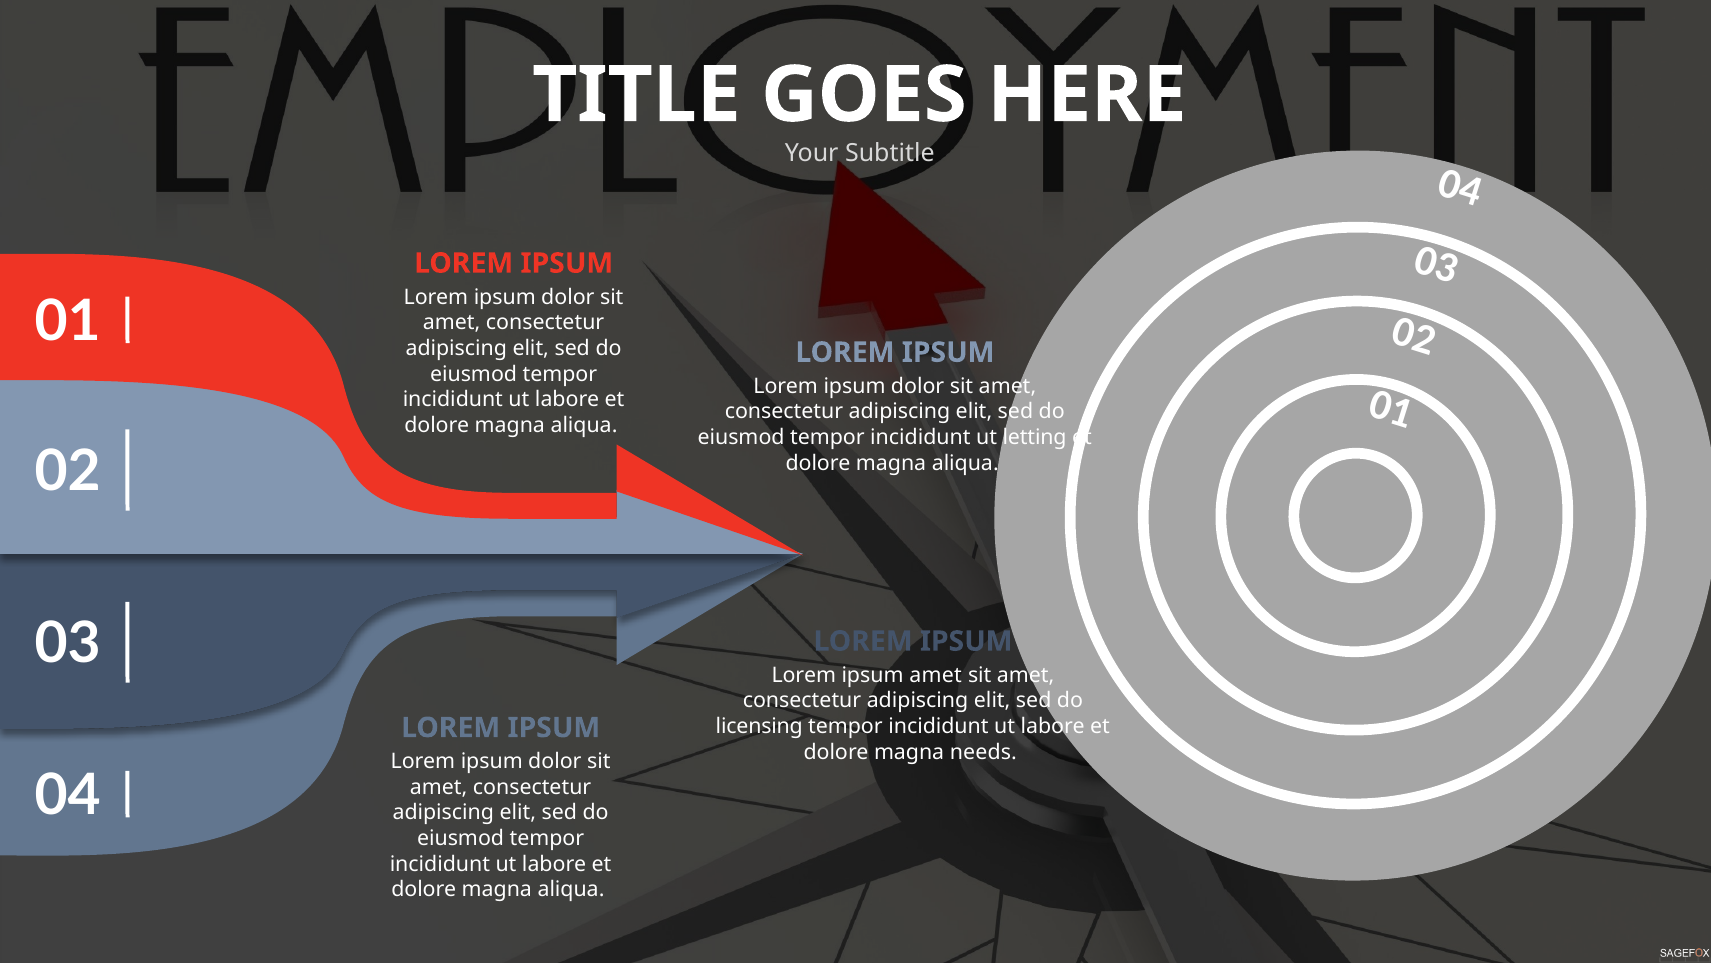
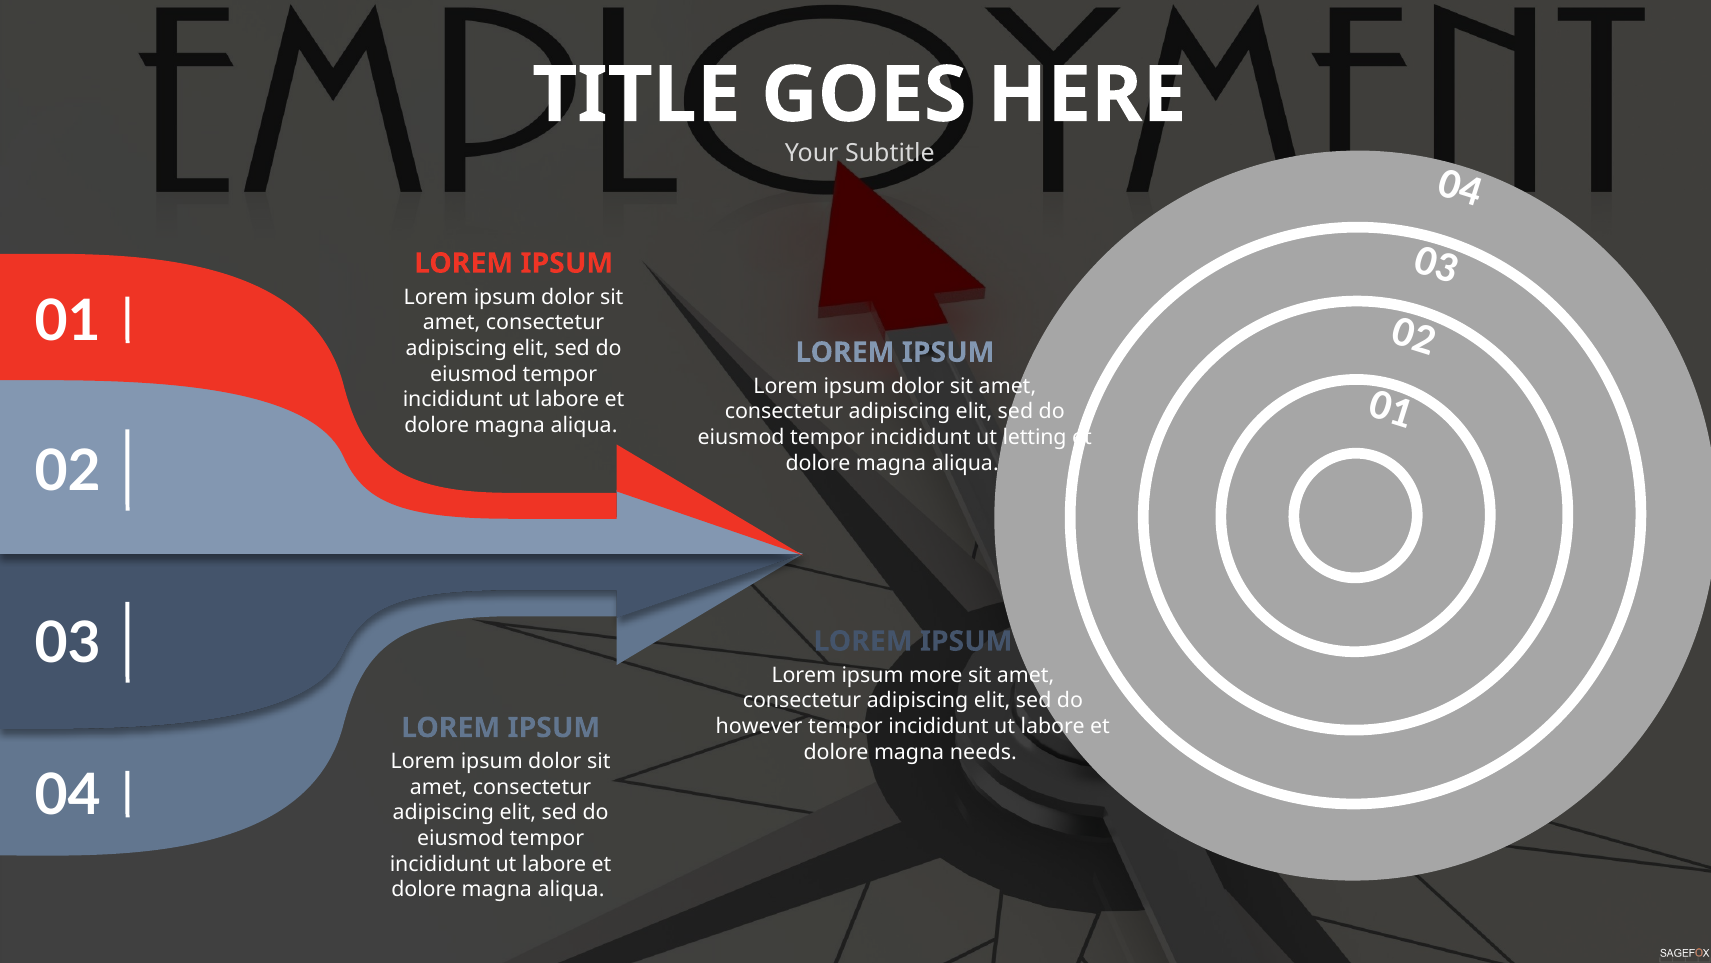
ipsum amet: amet -> more (936, 675)
licensing: licensing -> however (759, 726)
